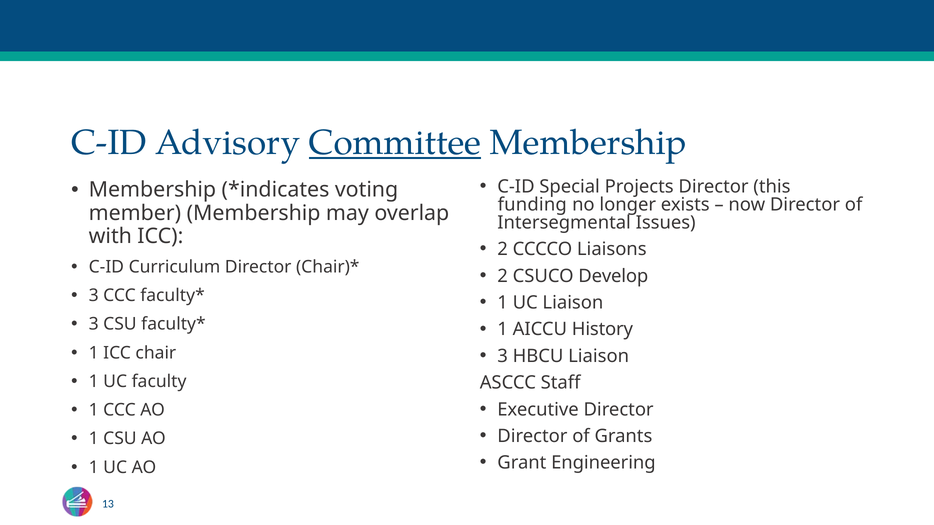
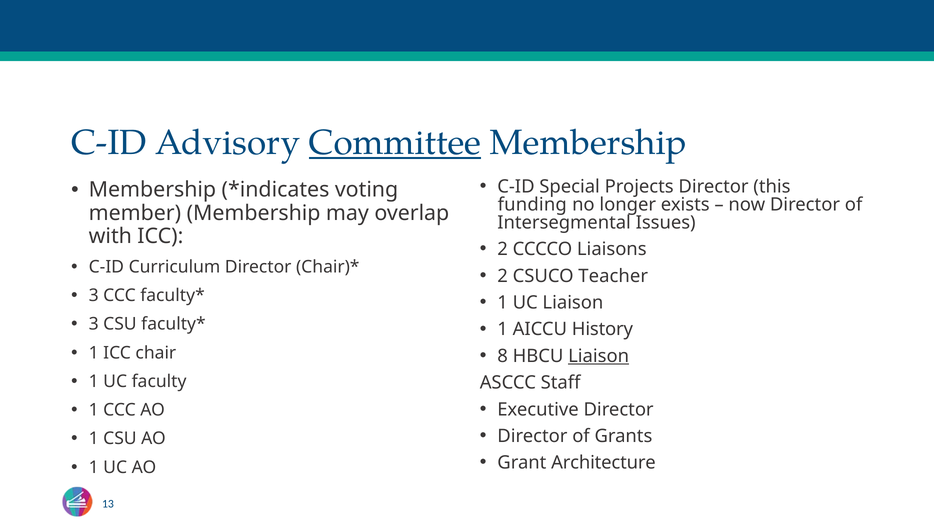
Develop: Develop -> Teacher (613, 276)
3: 3 -> 8 (503, 356)
Liaison underline: none -> present (599, 356)
Engineering: Engineering -> Architecture (603, 463)
